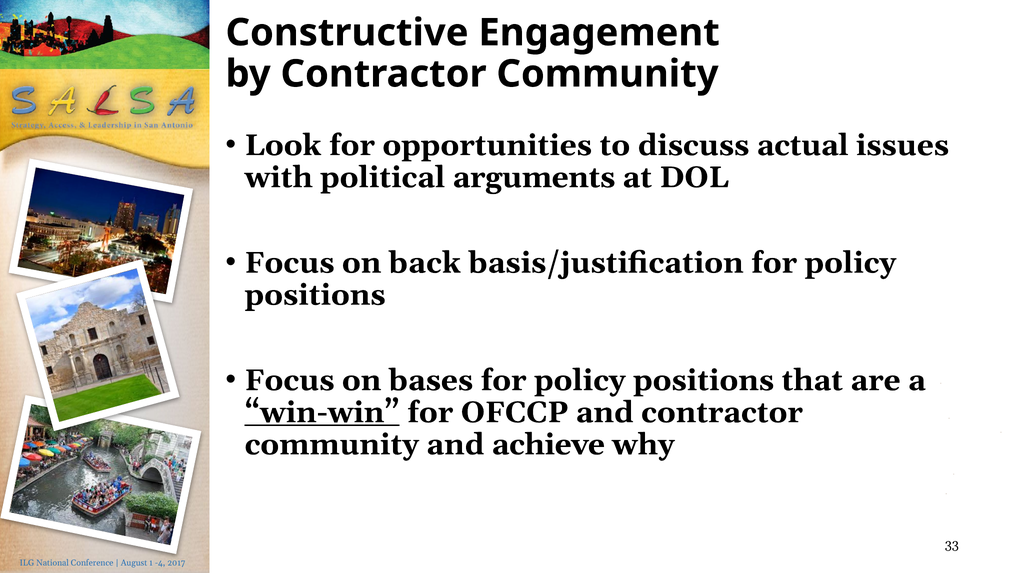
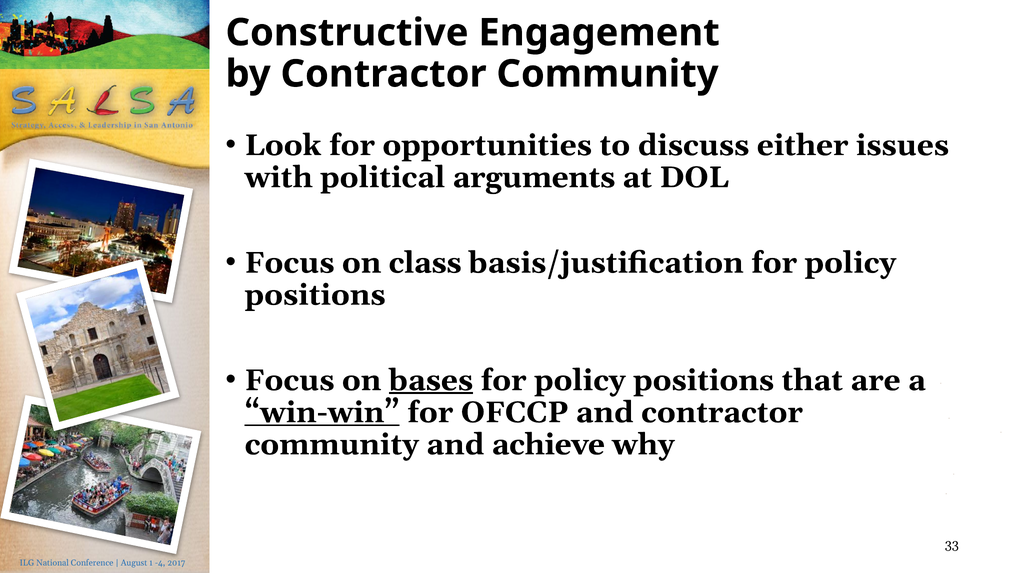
actual: actual -> either (803, 145)
back: back -> class (425, 263)
bases underline: none -> present (431, 380)
